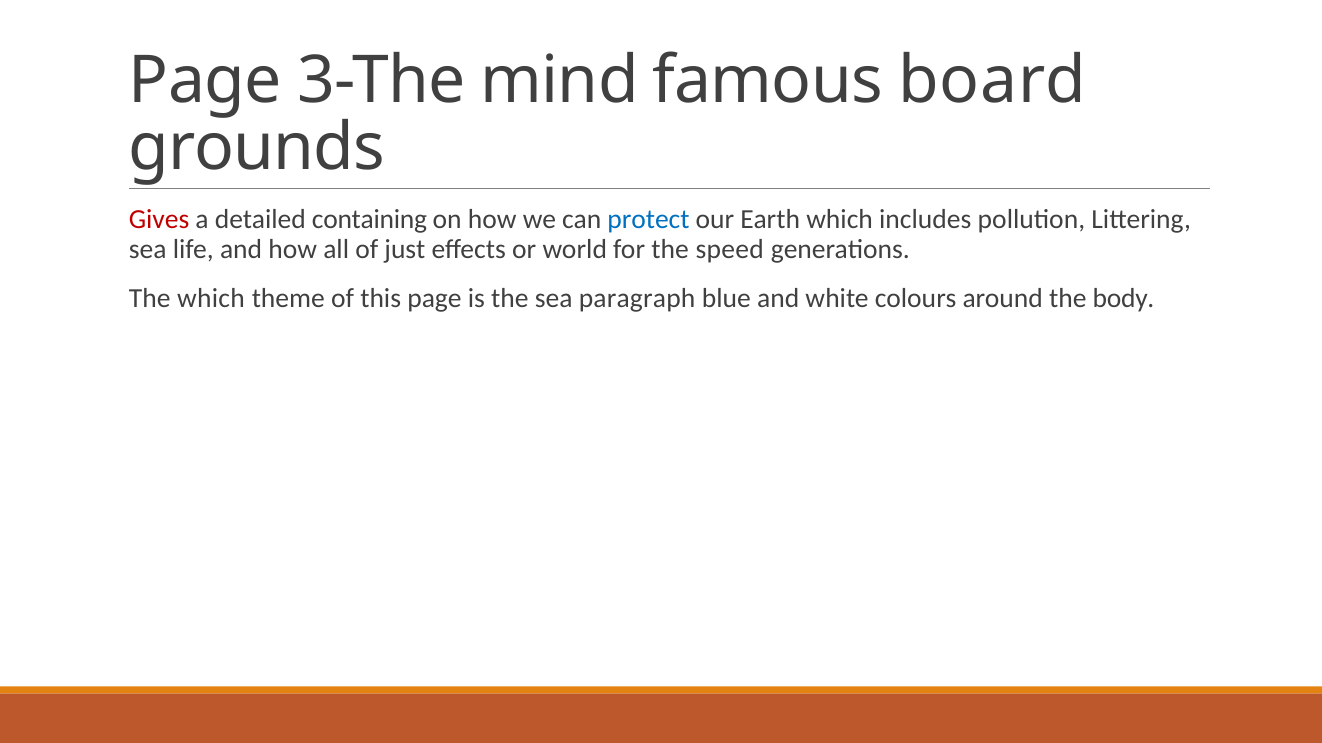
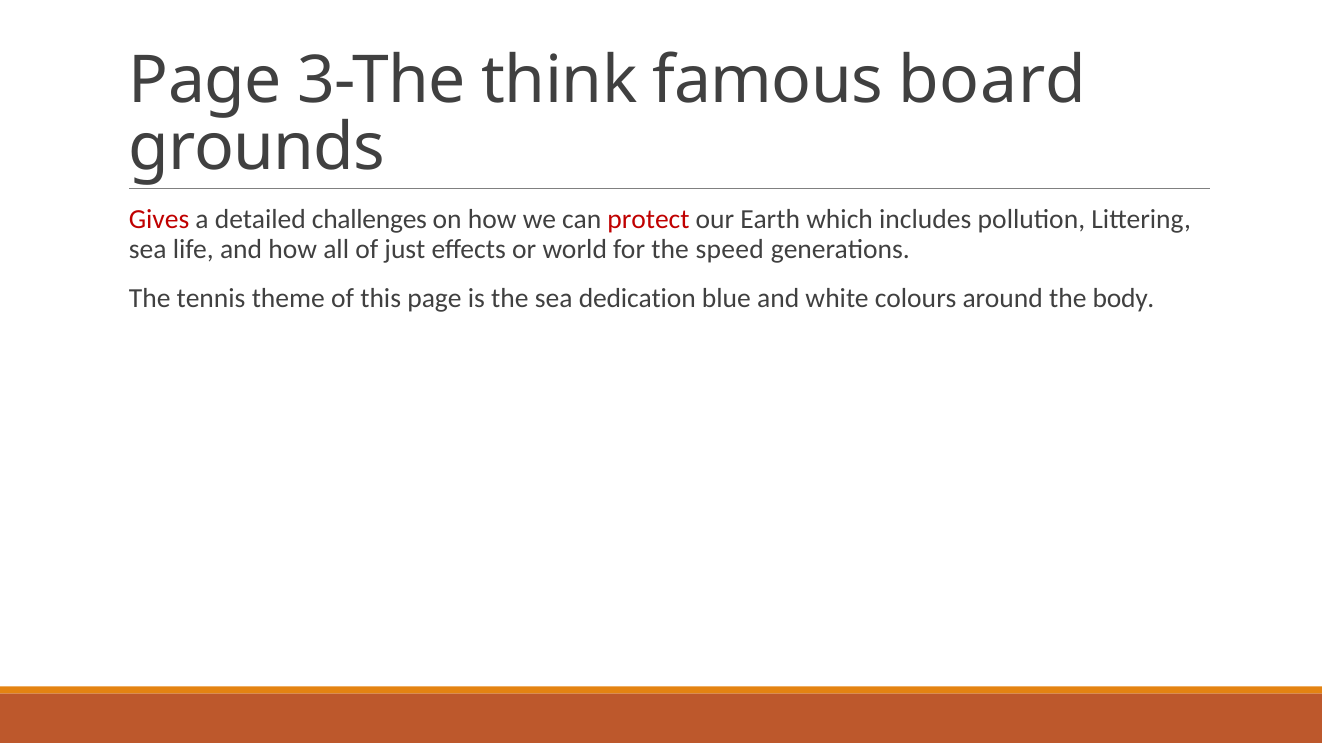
mind: mind -> think (559, 81)
containing: containing -> challenges (369, 220)
protect colour: blue -> red (648, 220)
The which: which -> tennis (211, 299)
paragraph: paragraph -> dedication (637, 299)
